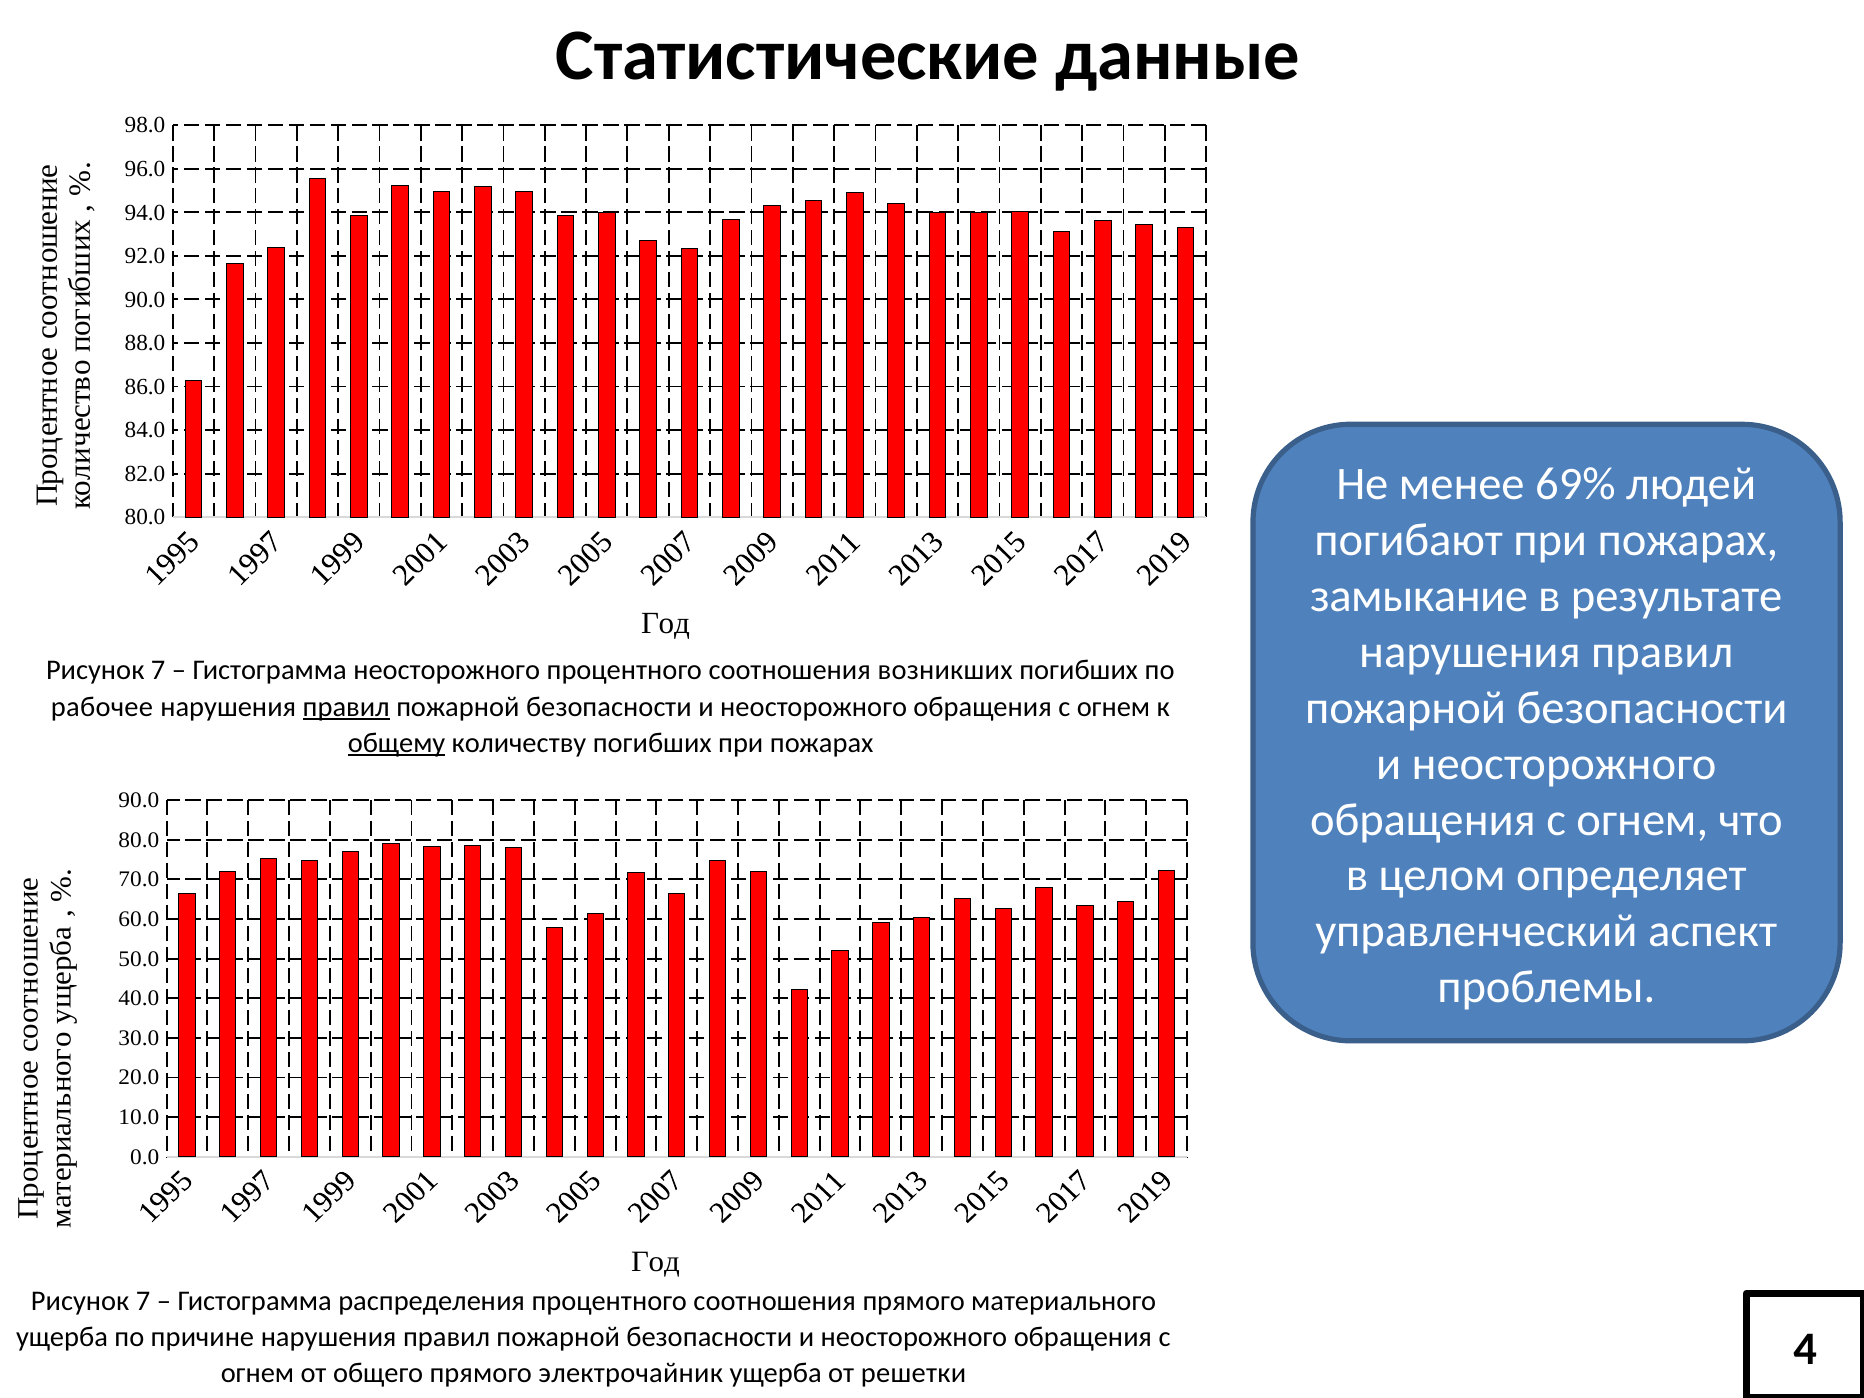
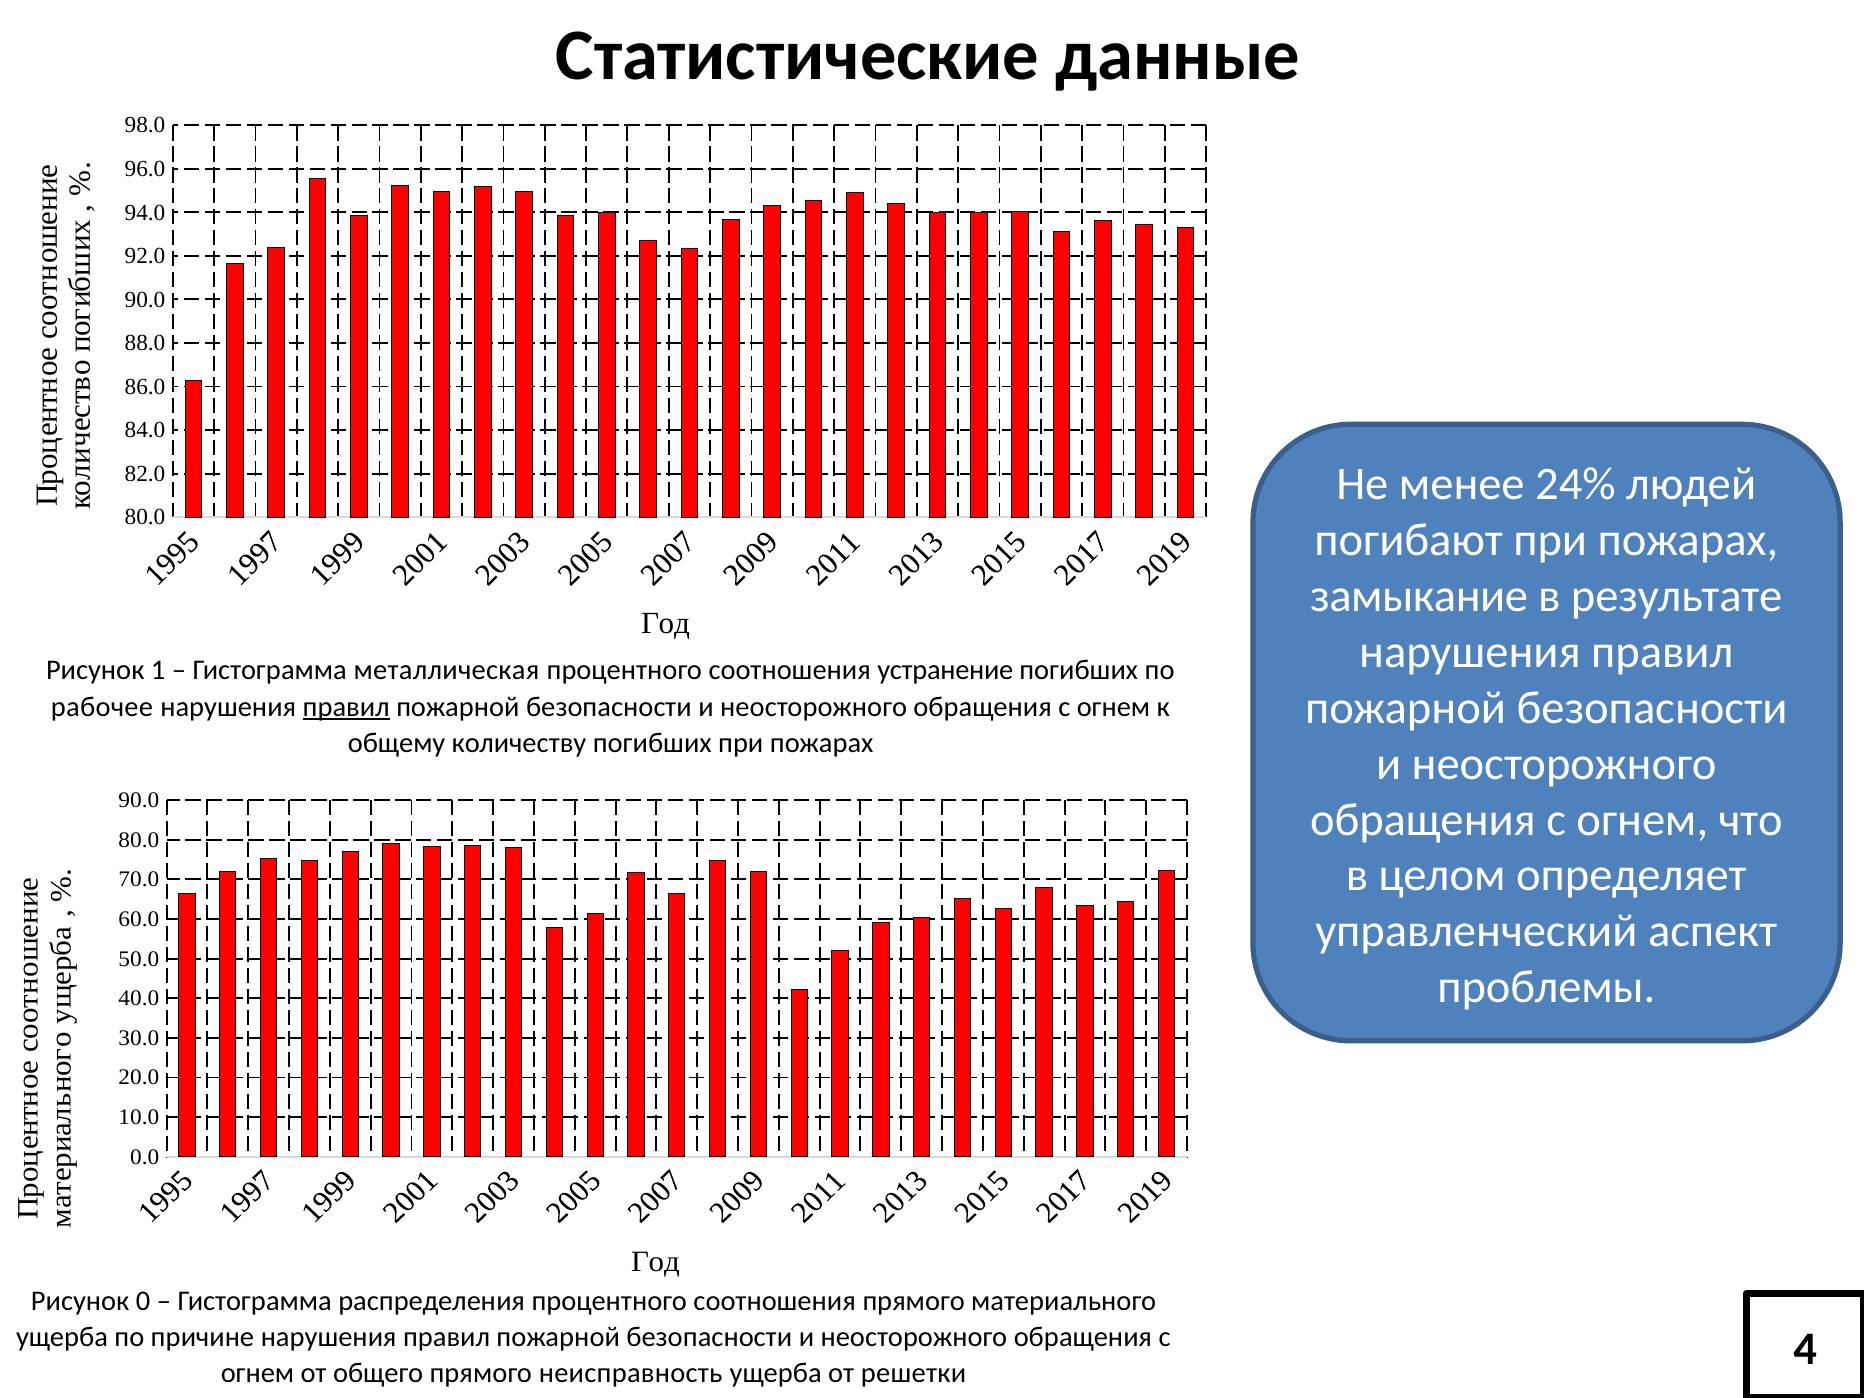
69%: 69% -> 24% (1575, 484)
7: 7 -> 1 (158, 671)
Гистограмма неосторожного: неосторожного -> металлическая (447, 671)
возникших: возникших -> устранение (945, 671)
общему underline: present -> none (397, 743)
7: 7 -> 0 (143, 1301)
электрочайник: электрочайник -> неисправность (631, 1374)
